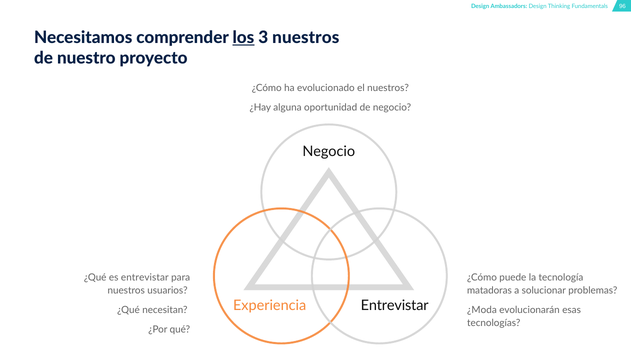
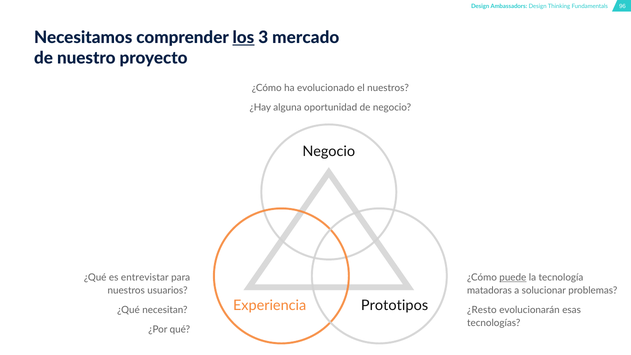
3 nuestros: nuestros -> mercado (306, 38)
puede underline: none -> present (513, 277)
Entrevistar: Entrevistar -> Prototipos (395, 306)
¿Moda: ¿Moda -> ¿Resto (482, 310)
